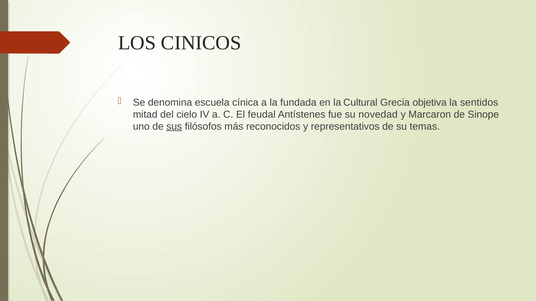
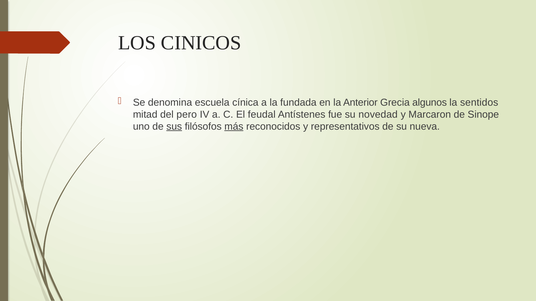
Cultural: Cultural -> Anterior (360, 103)
objetiva: objetiva -> algunos (430, 103)
cielo: cielo -> pero (187, 115)
más underline: none -> present (234, 127)
temas: temas -> nueva (425, 127)
